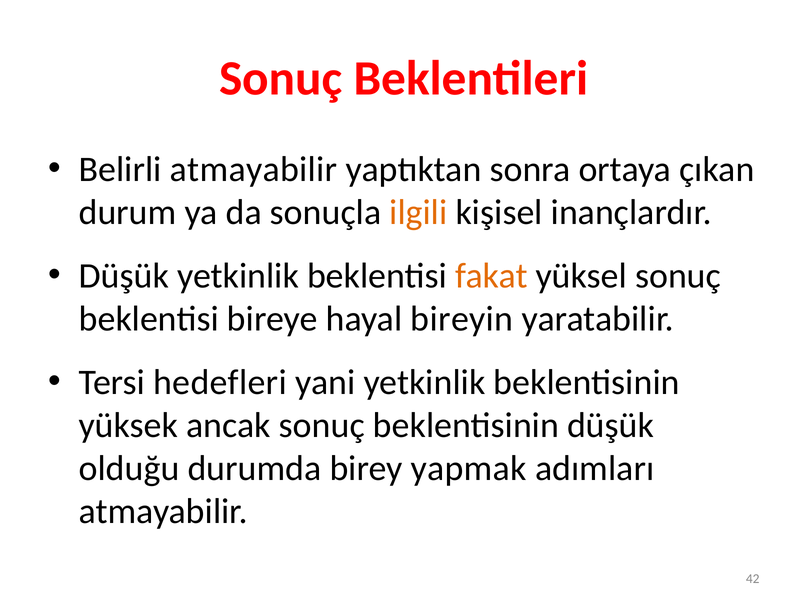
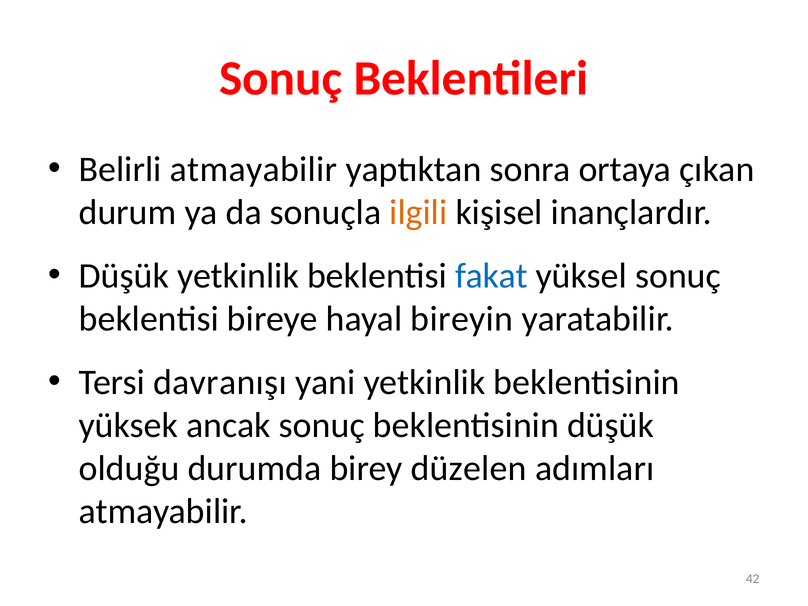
fakat colour: orange -> blue (491, 276)
hedefleri: hedefleri -> davranışı (220, 382)
yapmak: yapmak -> düzelen (469, 469)
